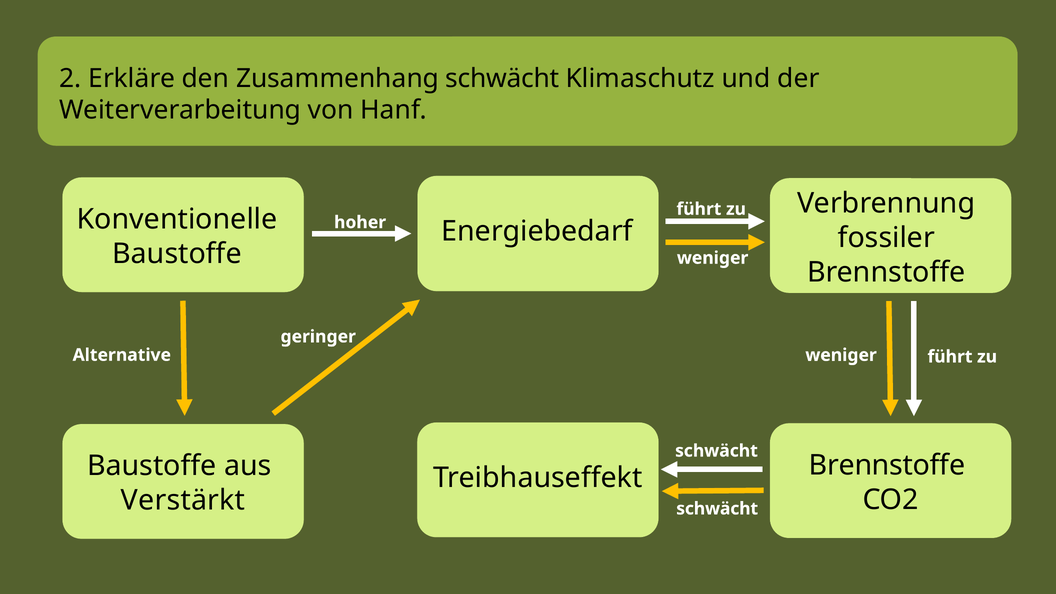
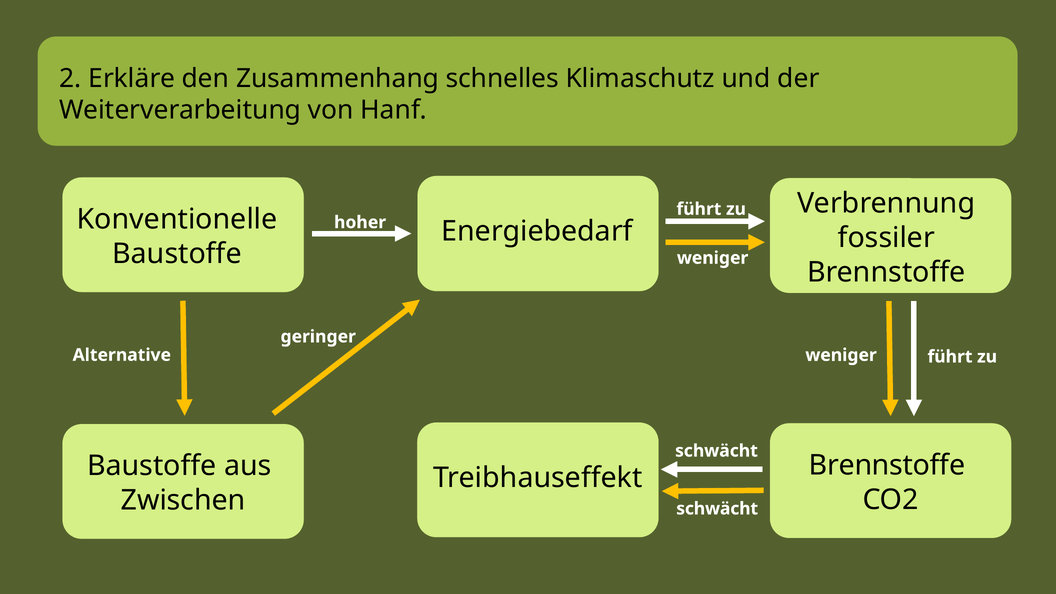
Zusammenhang schwächt: schwächt -> schnelles (502, 78)
Verstärkt: Verstärkt -> Zwischen (183, 500)
